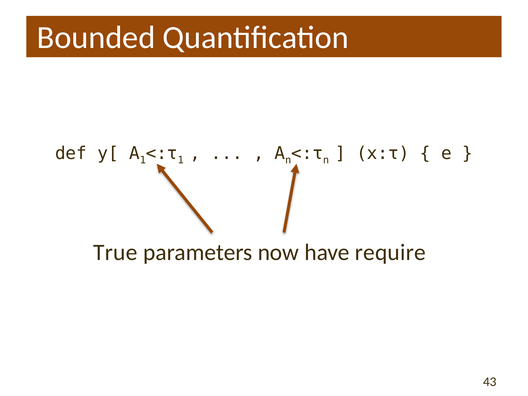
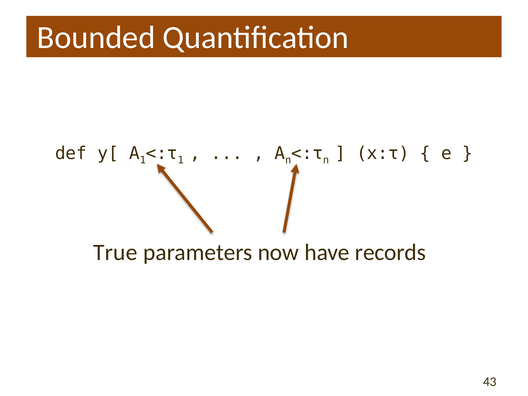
require: require -> records (390, 252)
